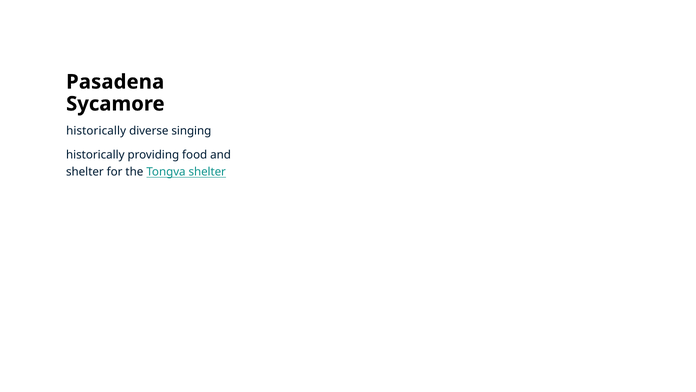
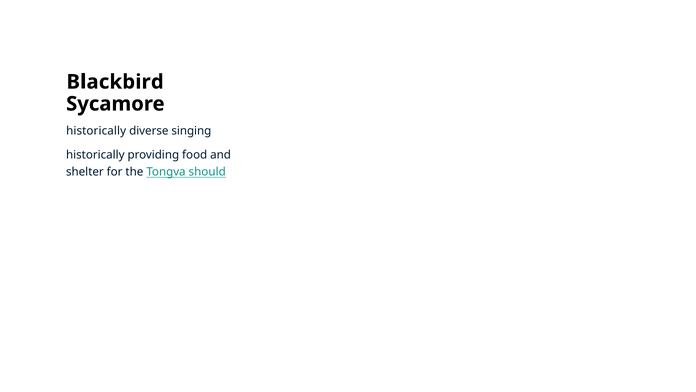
Pasadena: Pasadena -> Blackbird (115, 82)
Tongva shelter: shelter -> should (207, 172)
